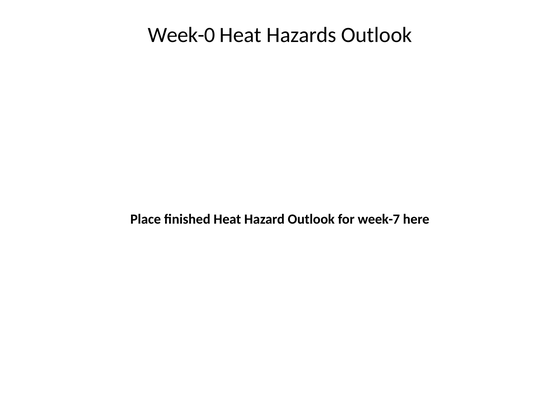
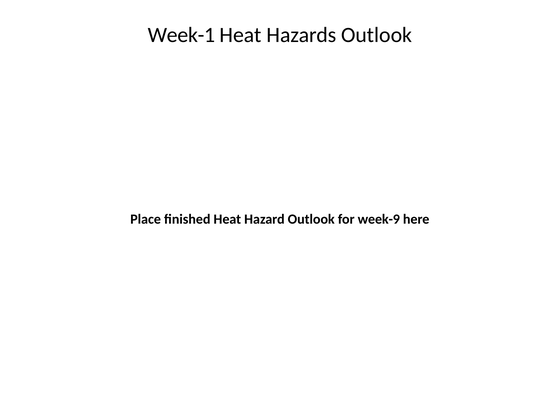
Week-0: Week-0 -> Week-1 (181, 35)
week-7: week-7 -> week-9 (379, 219)
